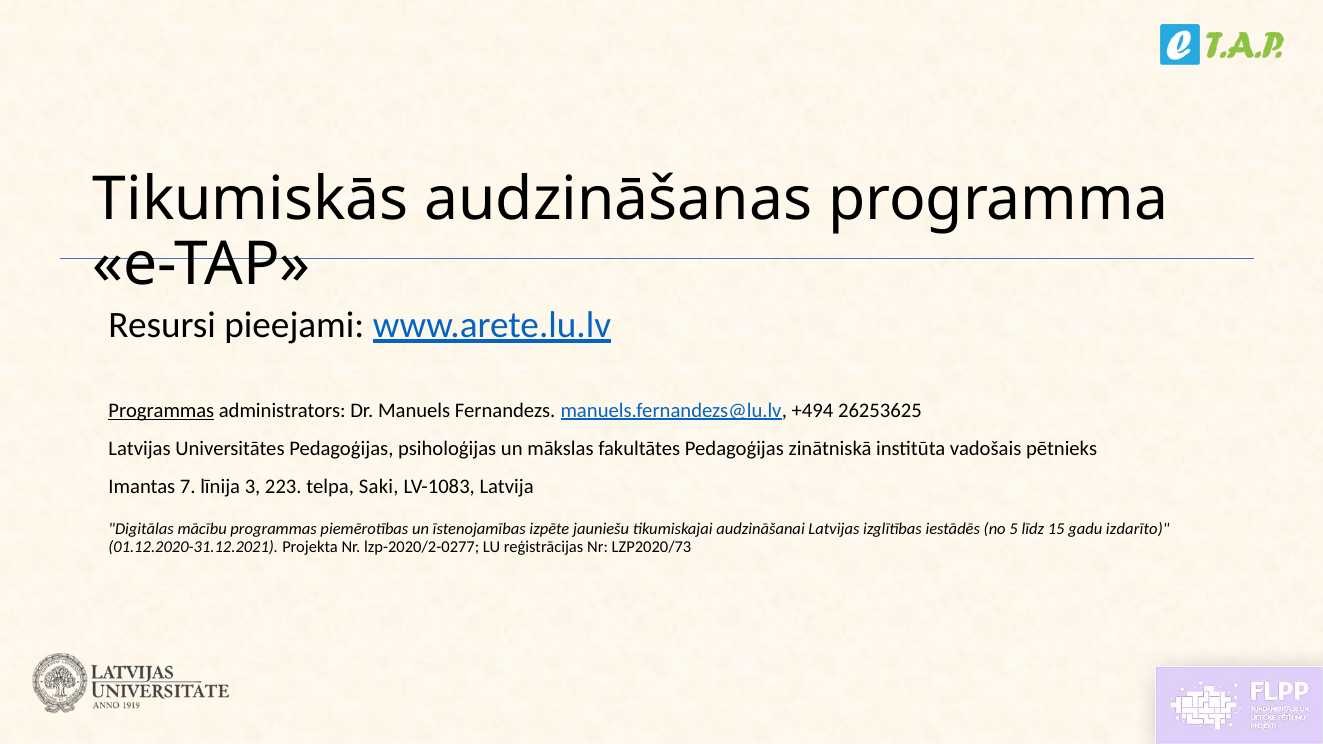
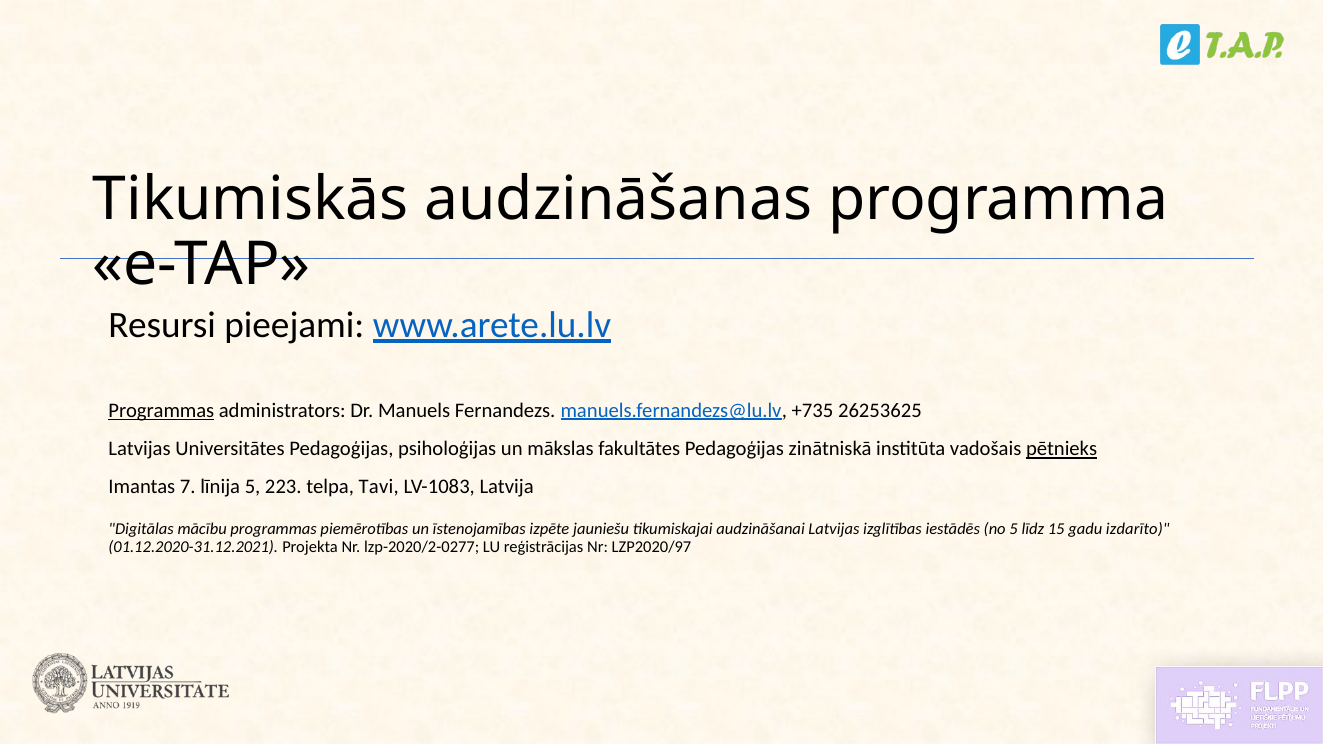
+494: +494 -> +735 (812, 411)
pētnieks underline: none -> present (1062, 449)
līnija 3: 3 -> 5 (253, 487)
Saki: Saki -> Tavi (379, 487)
LZP2020/73: LZP2020/73 -> LZP2020/97 (652, 547)
